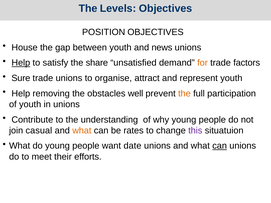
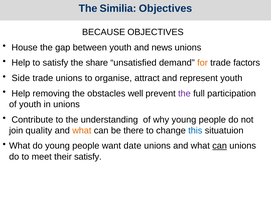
Levels: Levels -> Similia (118, 8)
POSITION: POSITION -> BECAUSE (104, 32)
Help underline: present -> none (21, 63)
Sure: Sure -> Side (21, 78)
the colour: orange -> purple (184, 94)
casual: casual -> quality (39, 131)
rates: rates -> there (134, 131)
this colour: purple -> blue (195, 131)
their efforts: efforts -> satisfy (88, 157)
